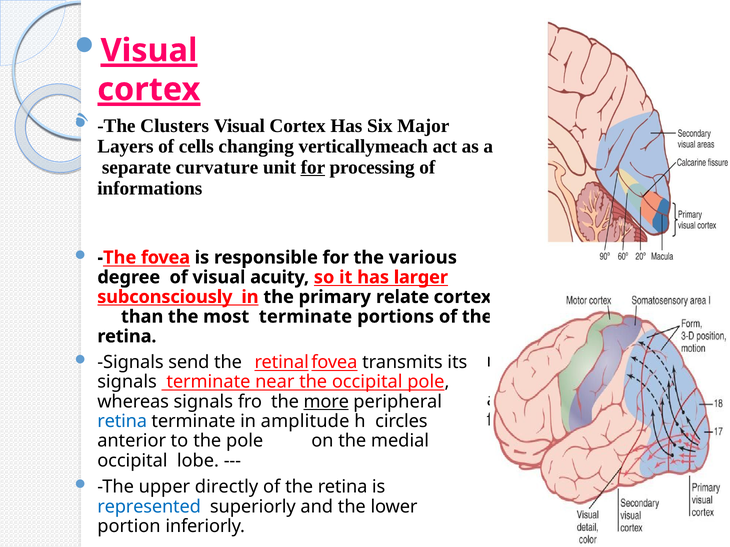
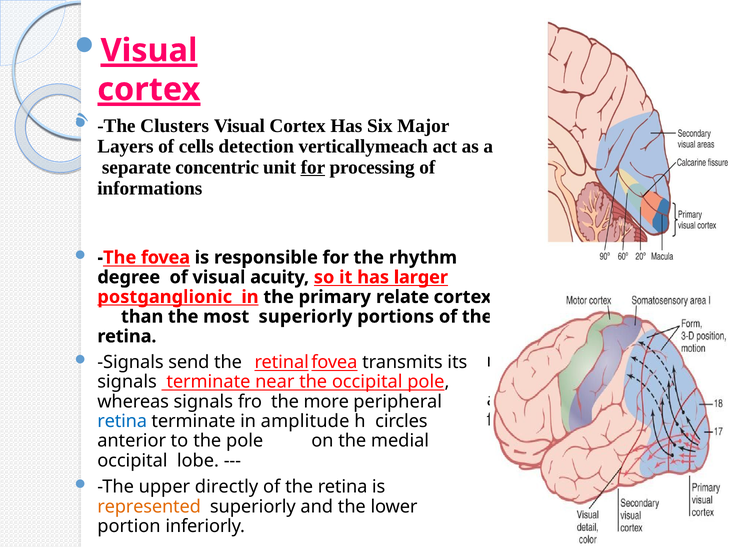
changing: changing -> detection (256, 147)
curvature: curvature -> concentric (217, 168)
various: various -> rhythm (423, 258)
subconsciously: subconsciously -> postganglionic (165, 297)
most terminate: terminate -> superiorly (305, 317)
more underline: present -> none (326, 402)
represented colour: blue -> orange (149, 507)
